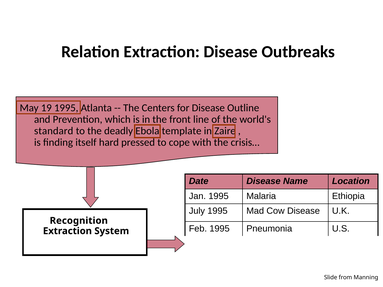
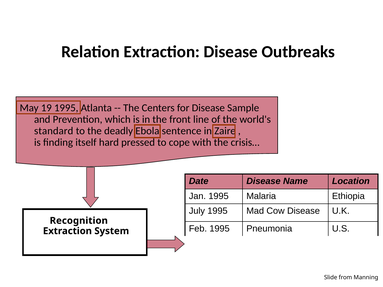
Outline: Outline -> Sample (243, 108)
template: template -> sentence (182, 131)
